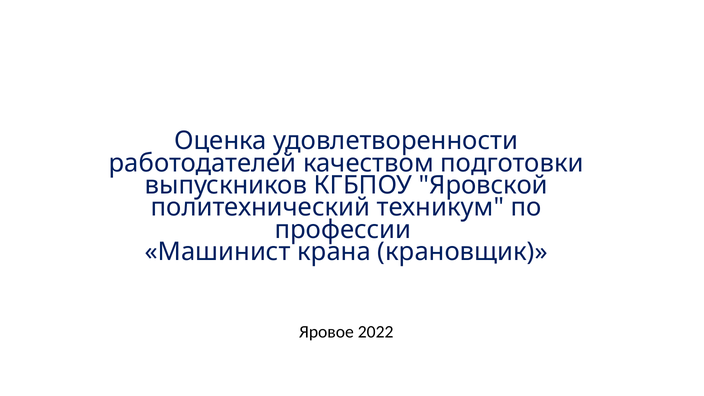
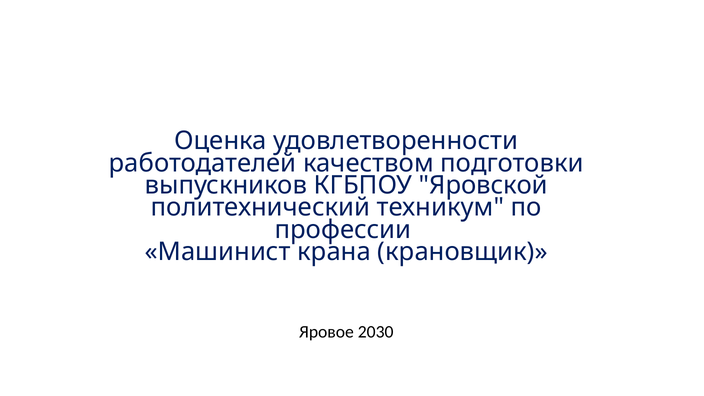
2022: 2022 -> 2030 (376, 332)
